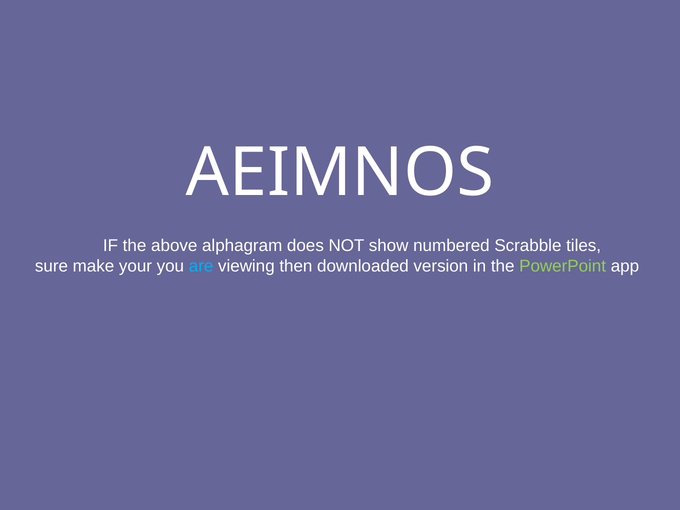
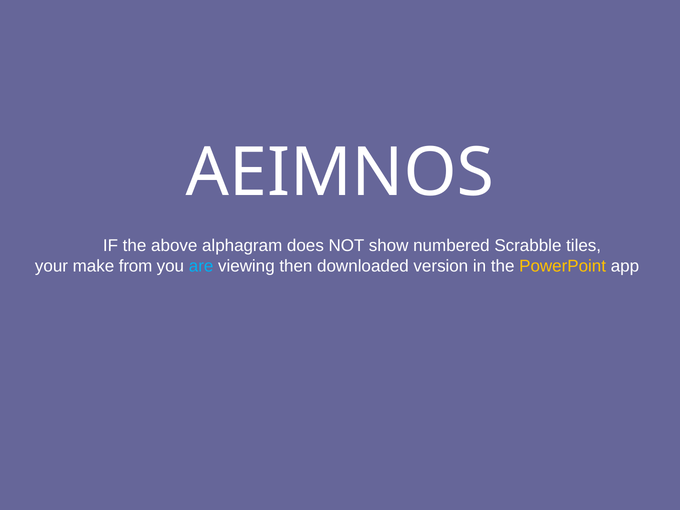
sure: sure -> your (52, 266)
your: your -> from (136, 266)
PowerPoint colour: light green -> yellow (563, 266)
